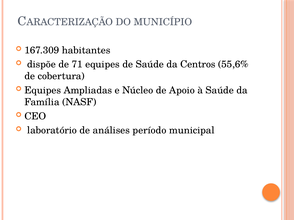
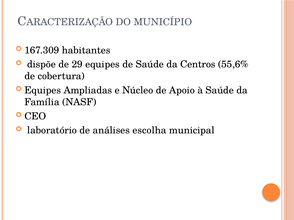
71: 71 -> 29 (77, 65)
período: período -> escolha (149, 131)
